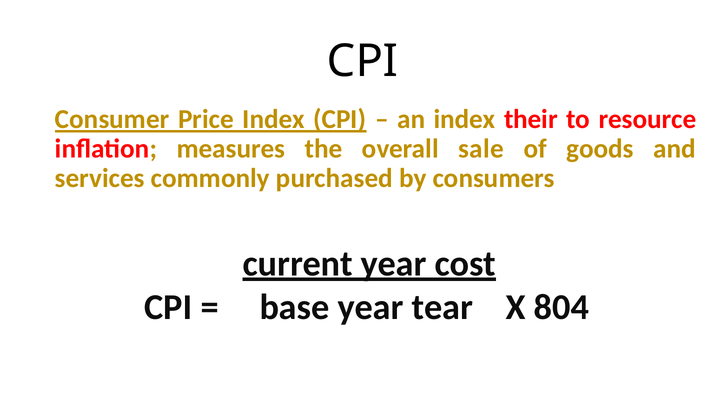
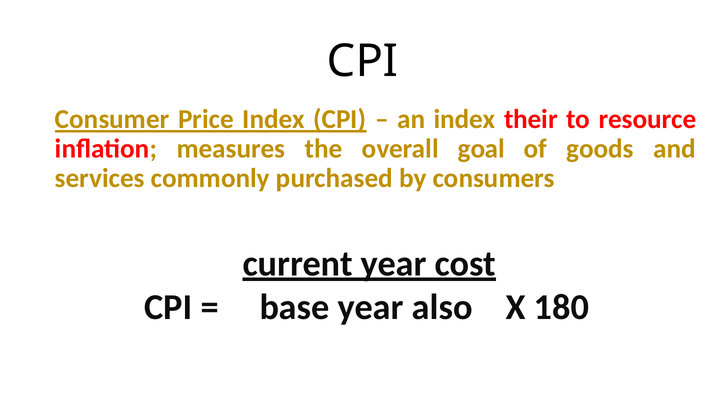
sale: sale -> goal (481, 149)
tear: tear -> also (442, 307)
804: 804 -> 180 (561, 307)
